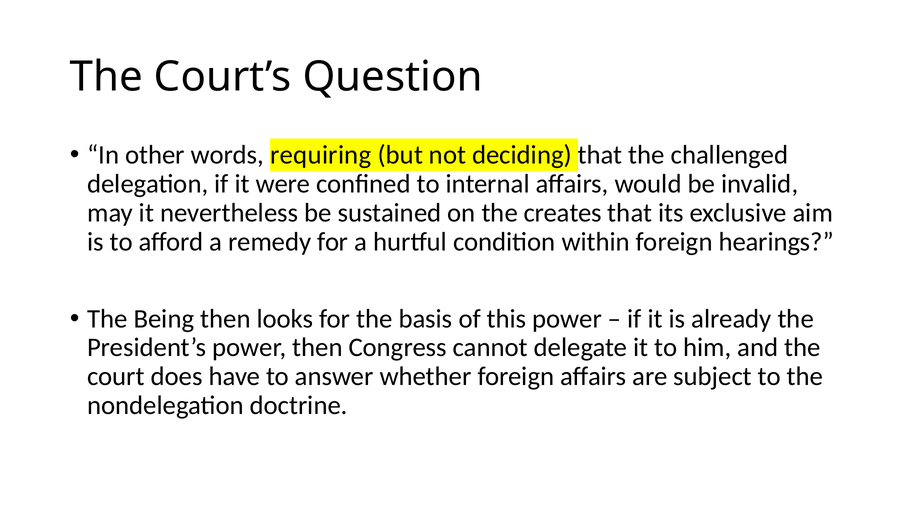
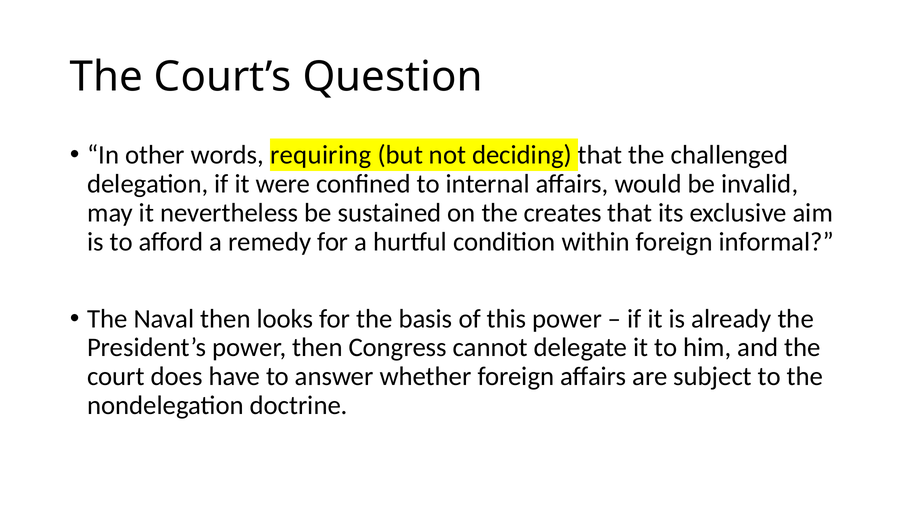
hearings: hearings -> informal (776, 242)
Being: Being -> Naval (164, 319)
